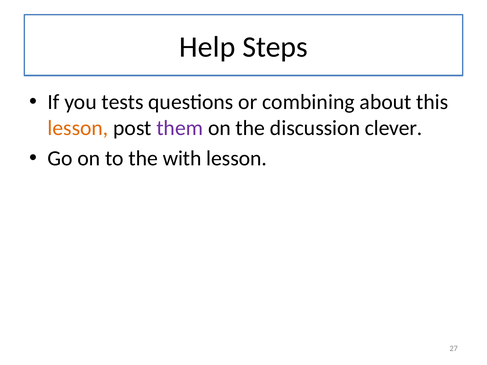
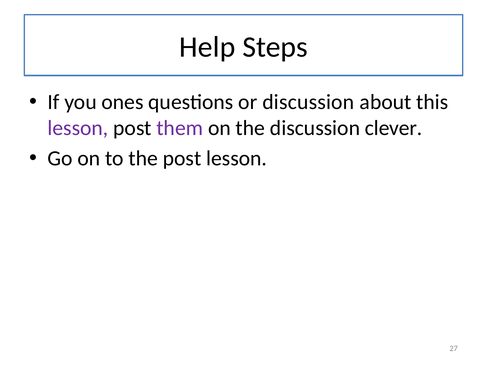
tests: tests -> ones (123, 102)
or combining: combining -> discussion (308, 102)
lesson colour: orange -> purple (78, 128)
the with: with -> post (182, 158)
